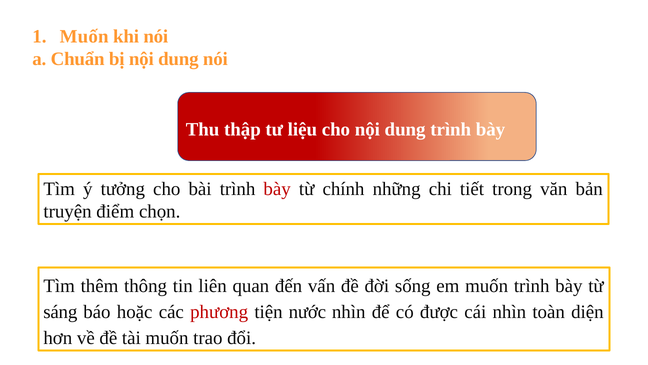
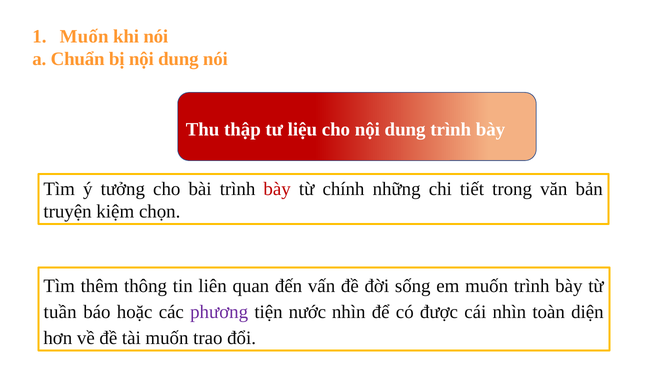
điểm: điểm -> kiệm (115, 211)
sáng: sáng -> tuần (60, 312)
phương colour: red -> purple (219, 312)
